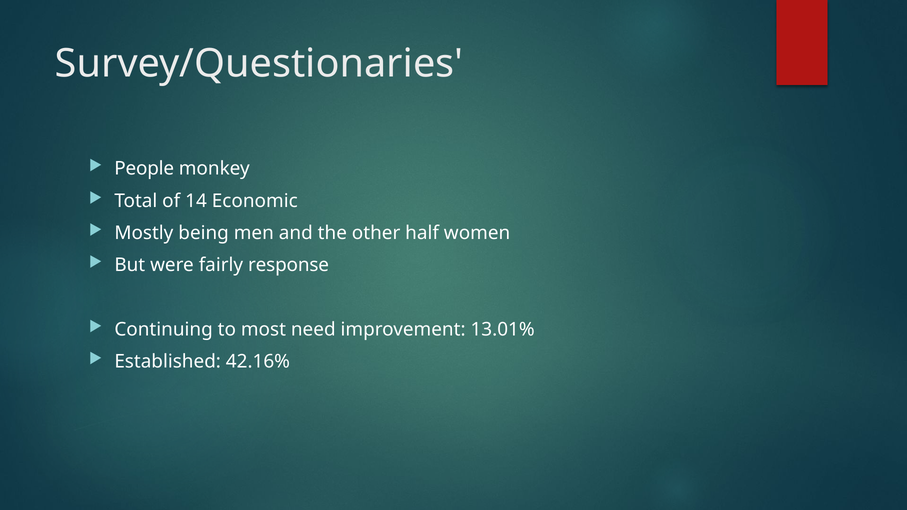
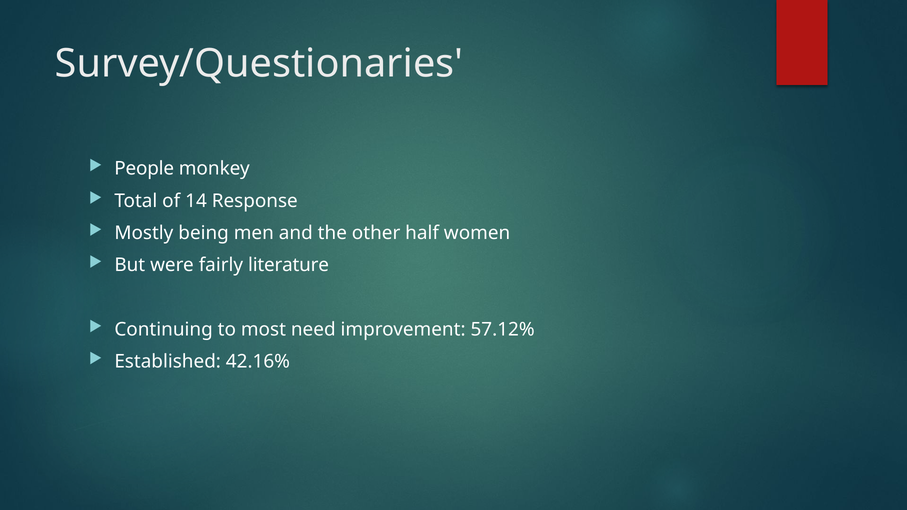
Economic: Economic -> Response (255, 201)
response: response -> literature (289, 265)
13.01%: 13.01% -> 57.12% (503, 329)
